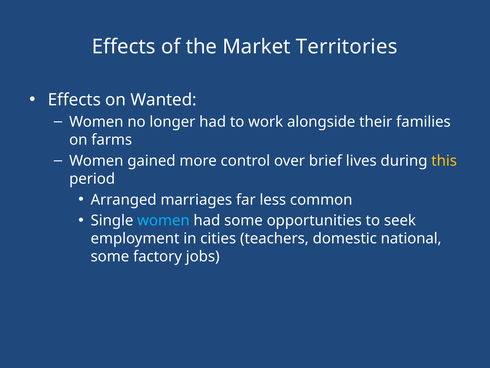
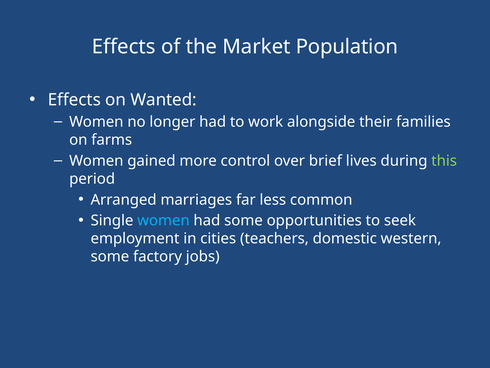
Territories: Territories -> Population (347, 47)
this colour: yellow -> light green (444, 161)
national: national -> western (411, 238)
